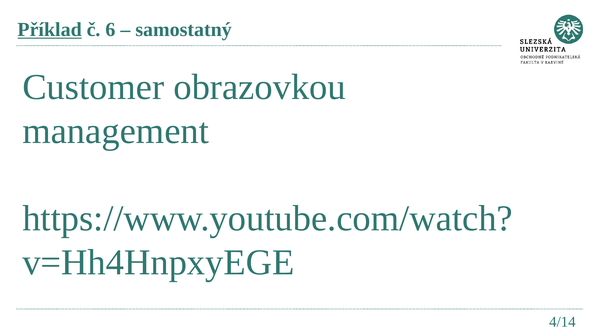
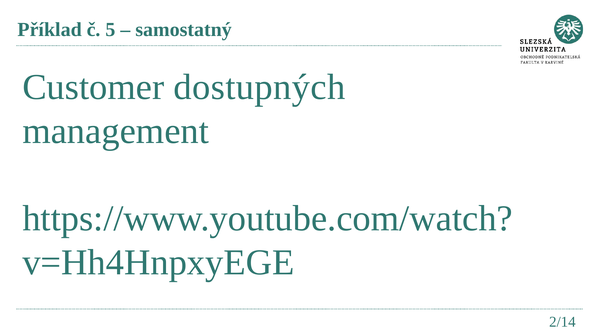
Příklad underline: present -> none (50, 30)
6: 6 -> 5 (111, 30)
obrazovkou: obrazovkou -> dostupných (259, 87)
4/14: 4/14 -> 2/14 (562, 322)
